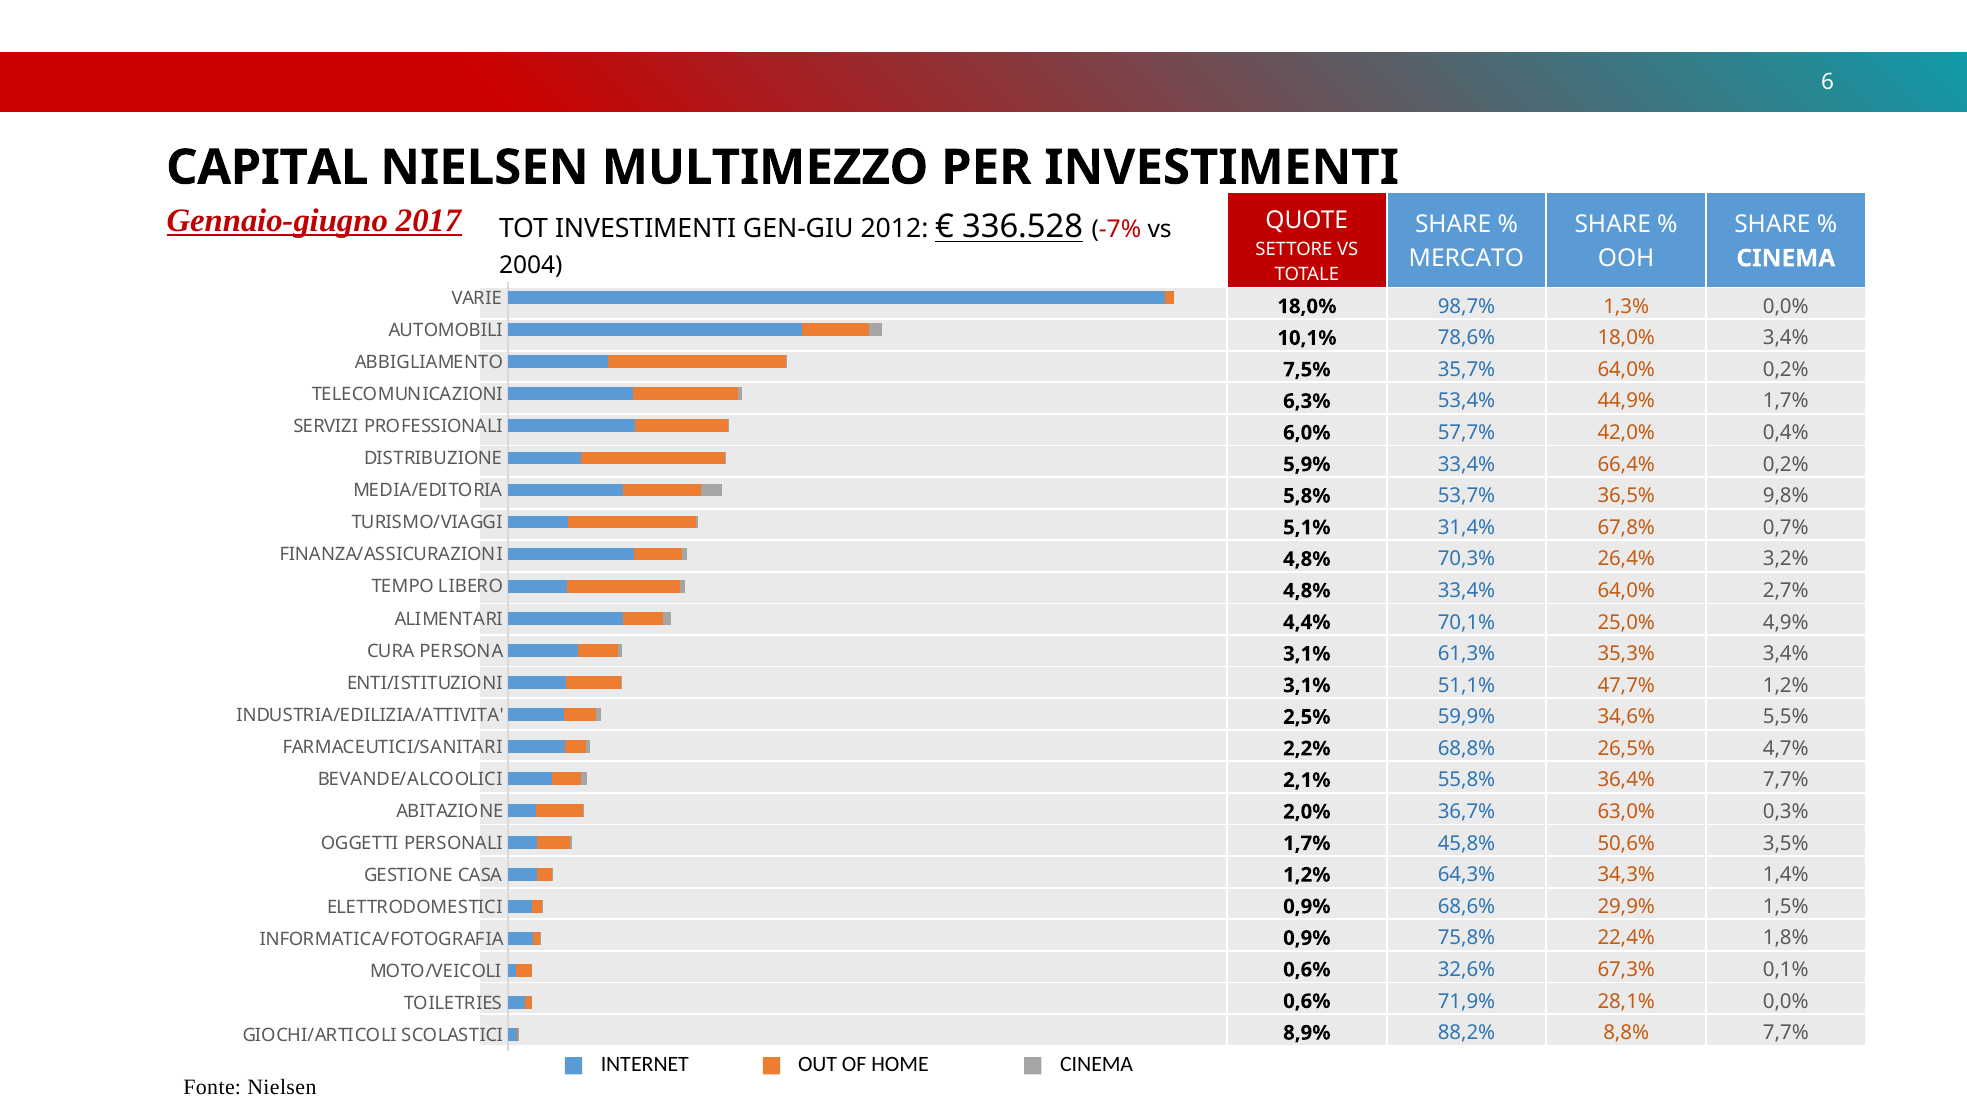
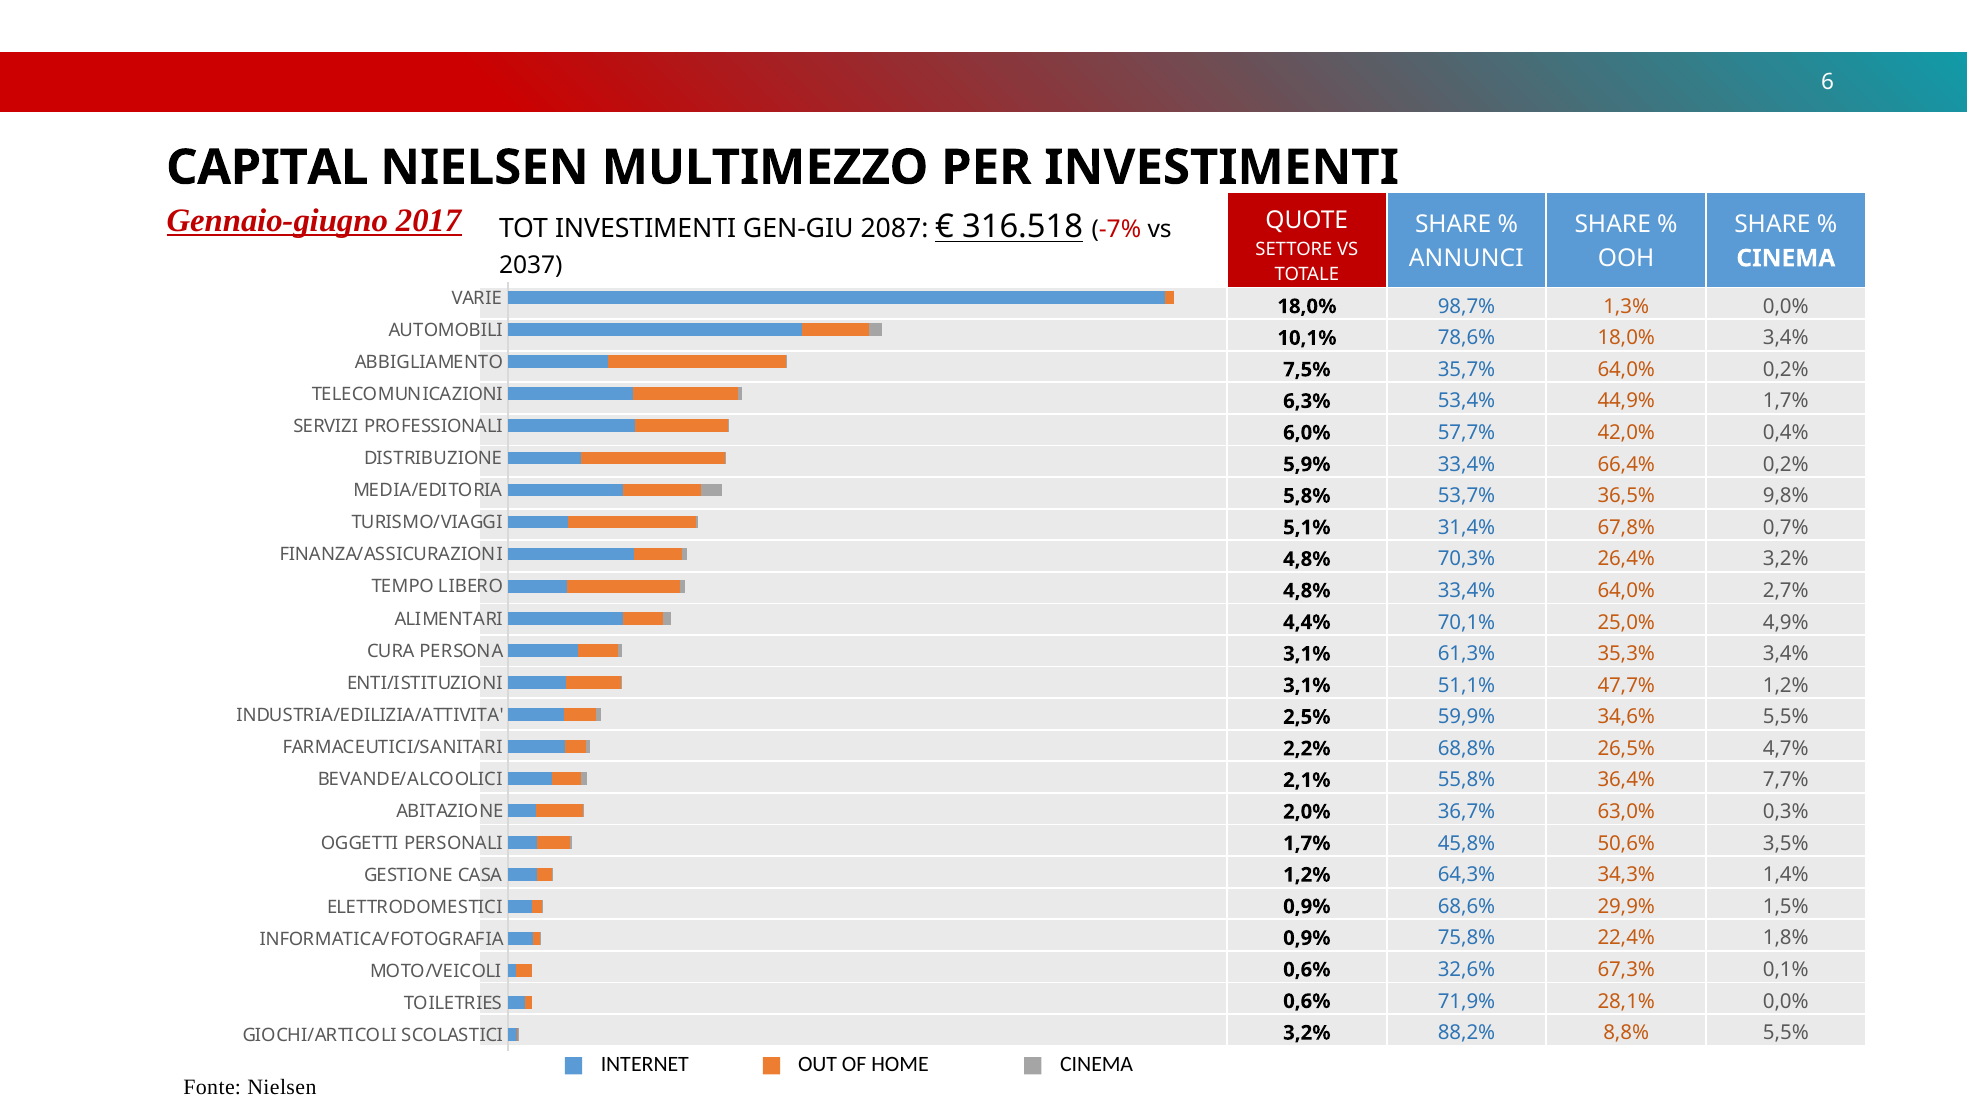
2012: 2012 -> 2087 (894, 229)
336.528: 336.528 -> 316.518 (1023, 227)
MERCATO: MERCATO -> ANNUNCI (1466, 258)
2004: 2004 -> 2037 (531, 265)
8,9%: 8,9% -> 3,2% (1307, 1033)
8,8% 7,7%: 7,7% -> 5,5% (1786, 1033)
